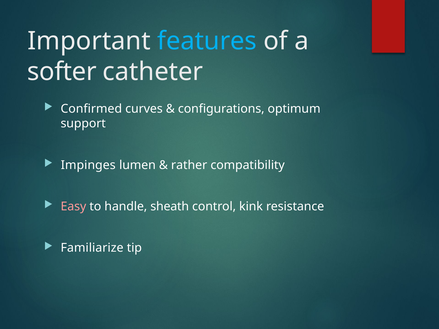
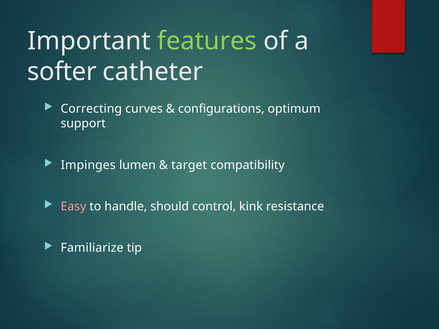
features colour: light blue -> light green (207, 41)
Confirmed: Confirmed -> Correcting (91, 109)
rather: rather -> target (189, 165)
sheath: sheath -> should (170, 207)
